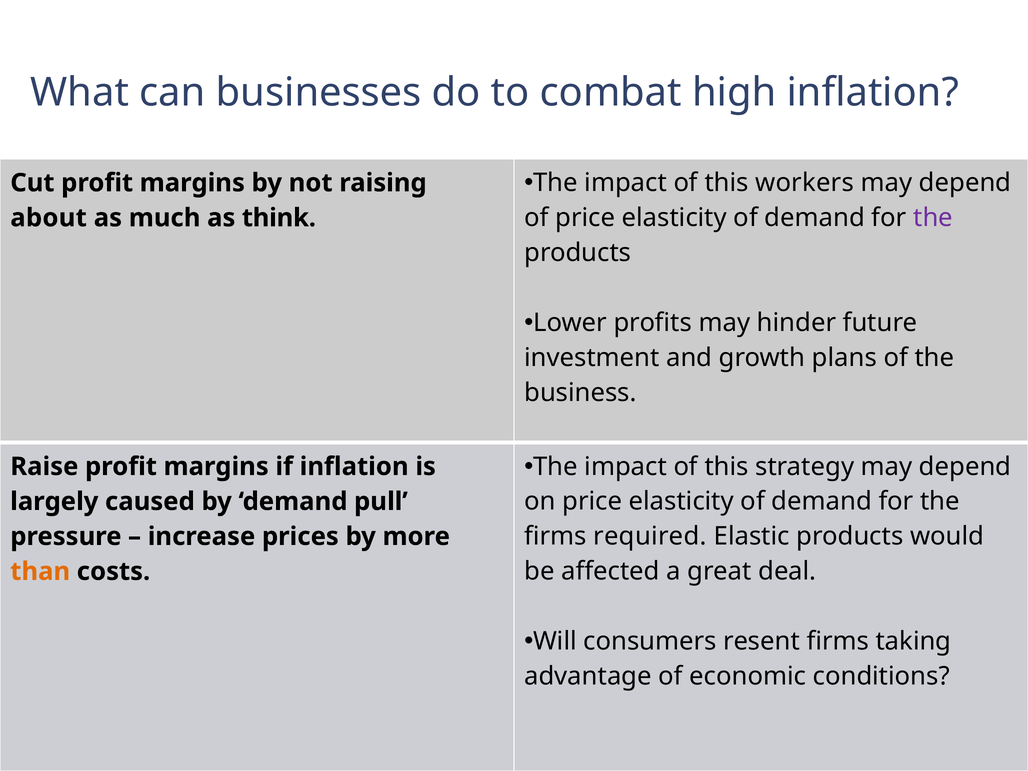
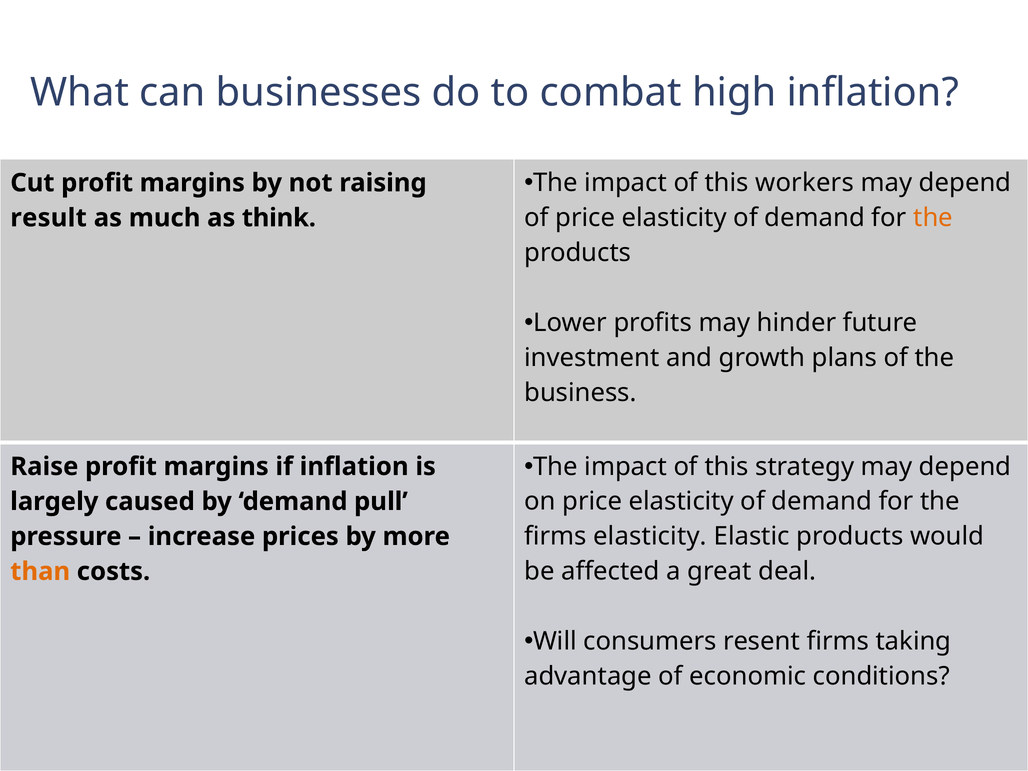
the colour: purple -> orange (933, 218)
about: about -> result (49, 218)
firms required: required -> elasticity (650, 536)
